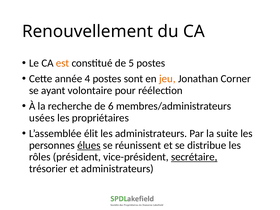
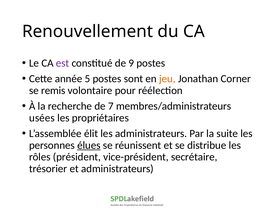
est colour: orange -> purple (63, 63)
5: 5 -> 9 (131, 63)
4: 4 -> 5 (87, 79)
ayant: ayant -> remis (53, 90)
6: 6 -> 7 (111, 106)
secrétaire underline: present -> none (194, 157)
